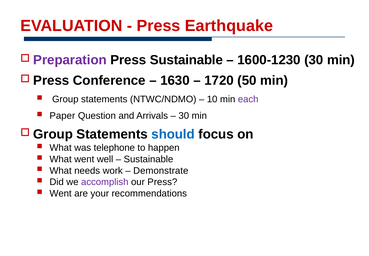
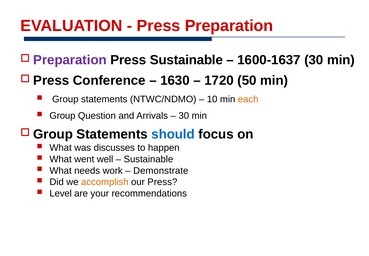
Press Earthquake: Earthquake -> Preparation (229, 26)
1600-1230: 1600-1230 -> 1600-1637 (269, 60)
each colour: purple -> orange (248, 99)
Paper: Paper -> Group (62, 115)
telephone: telephone -> discusses (114, 148)
accomplish colour: purple -> orange (105, 182)
Went: Went -> Level (61, 193)
